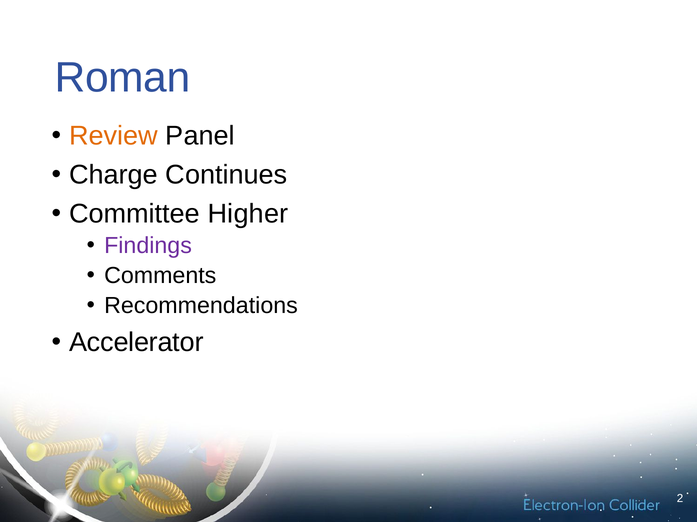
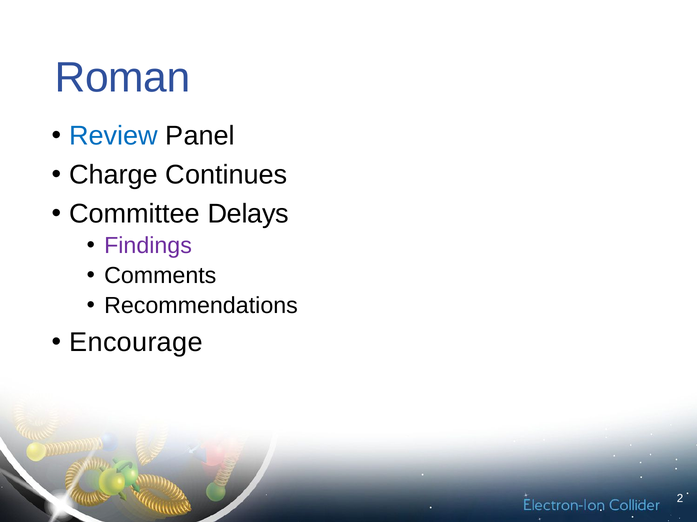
Review colour: orange -> blue (114, 136)
Higher: Higher -> Delays (248, 214)
Accelerator: Accelerator -> Encourage (136, 343)
